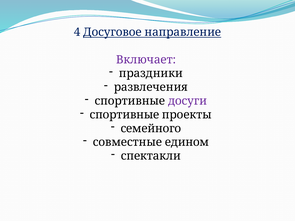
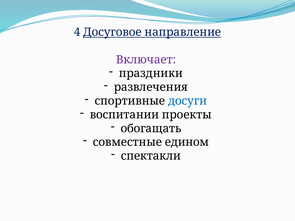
досуги colour: purple -> blue (188, 101)
спортивные: спортивные -> воспитании (124, 115)
семейного: семейного -> обогащать (151, 129)
